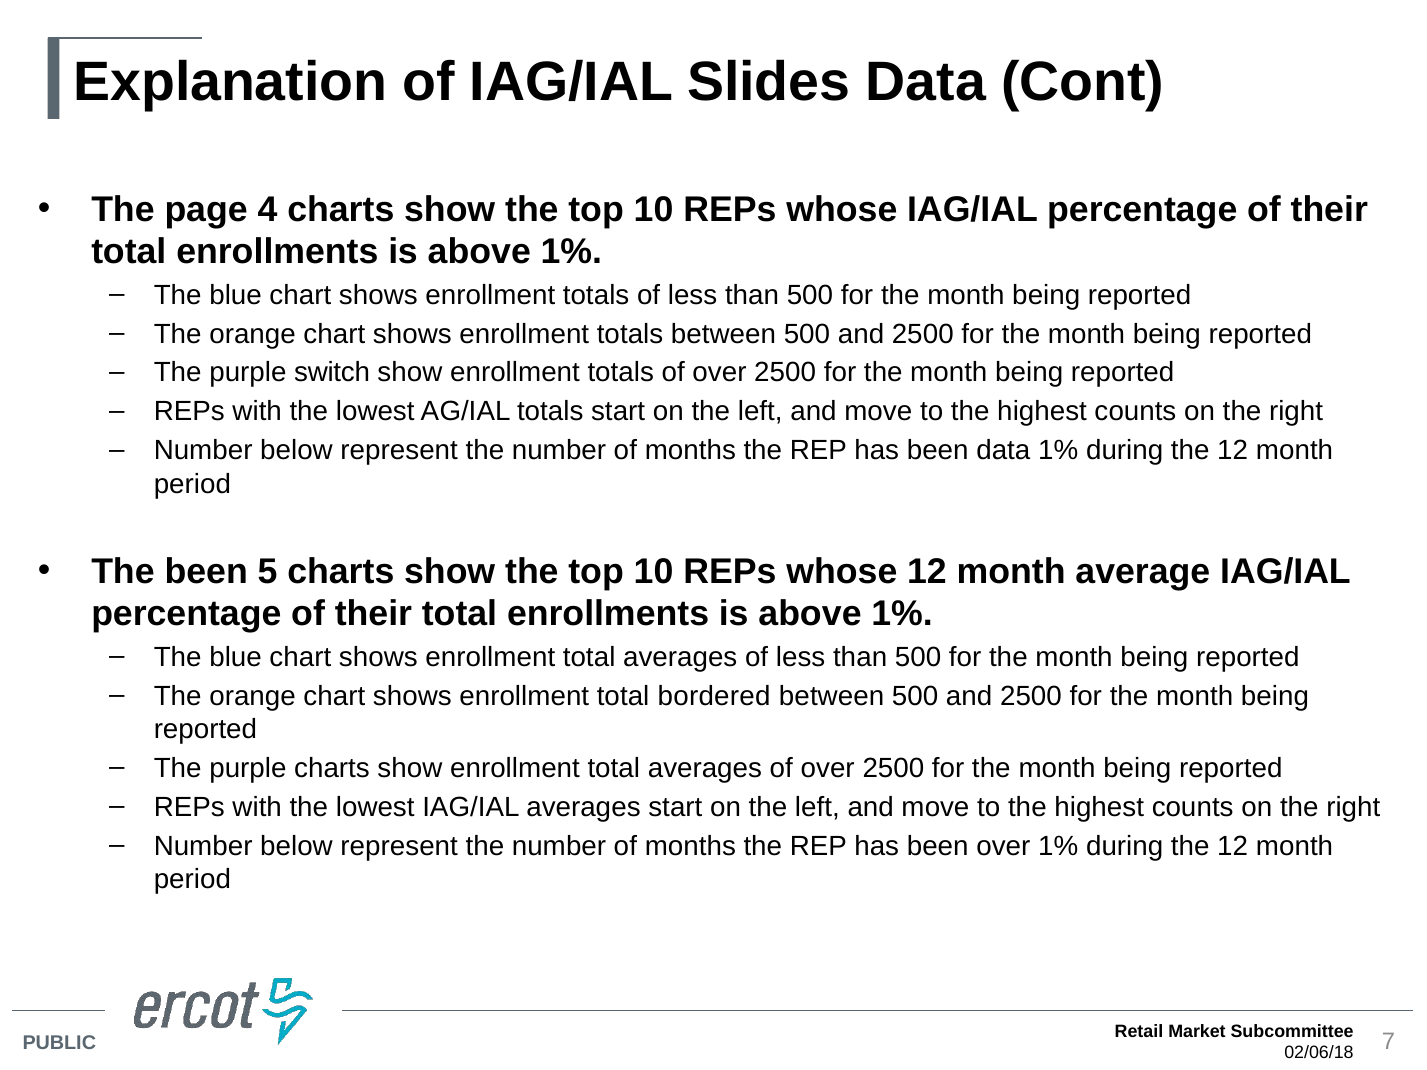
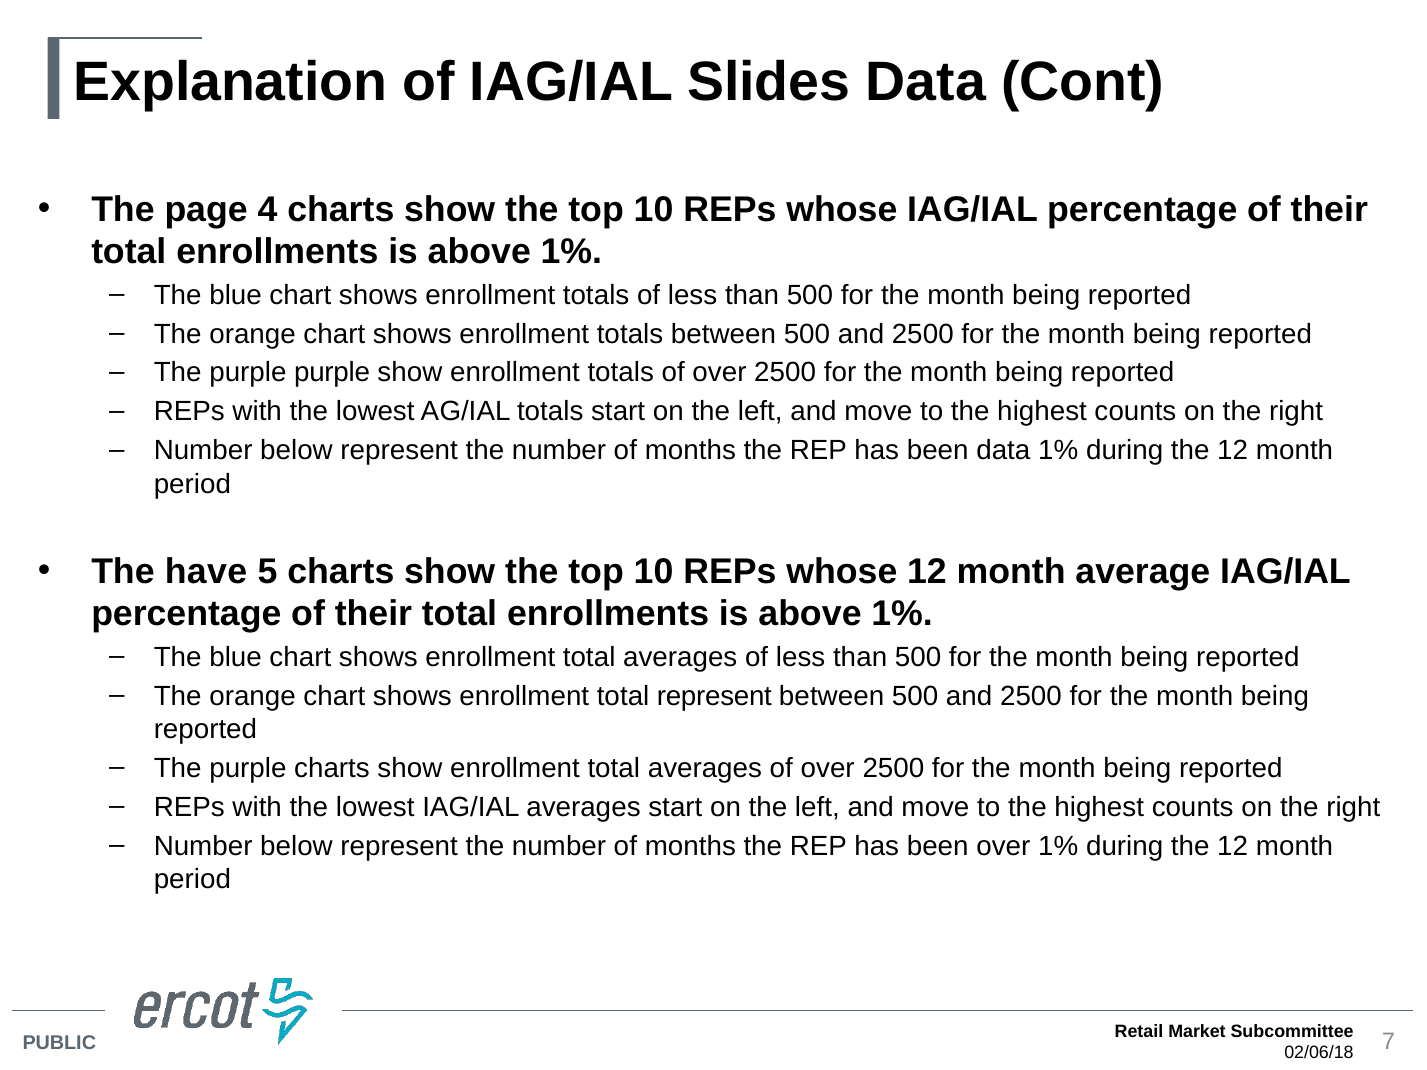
purple switch: switch -> purple (332, 373)
The been: been -> have (206, 571)
total bordered: bordered -> represent (714, 696)
